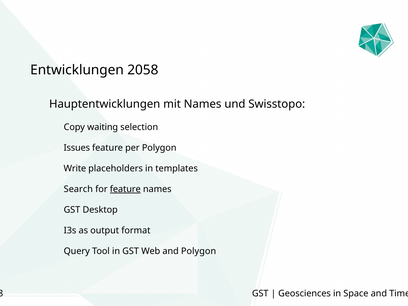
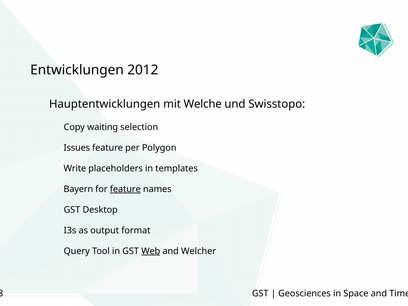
2058: 2058 -> 2012 (143, 70)
mit Names: Names -> Welche (203, 104)
Search: Search -> Bayern (78, 189)
Web underline: none -> present (151, 251)
and Polygon: Polygon -> Welcher (199, 251)
